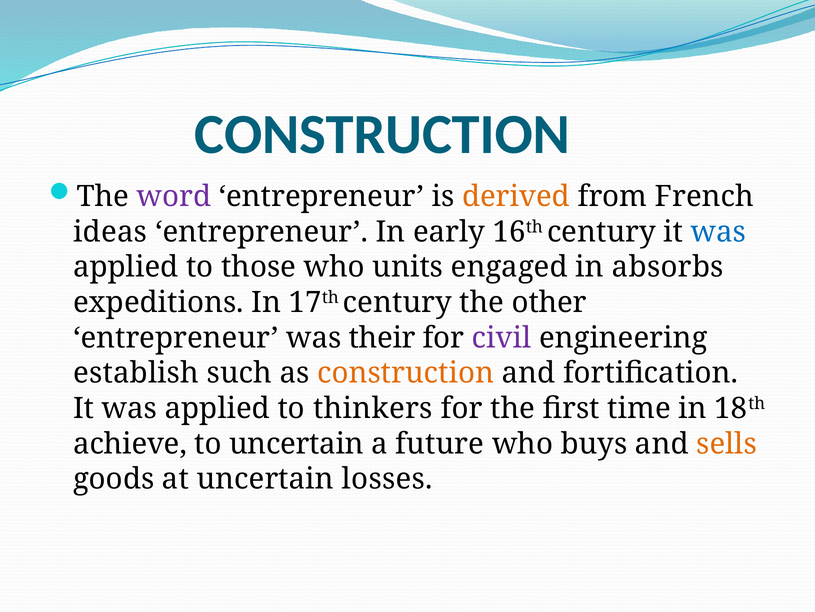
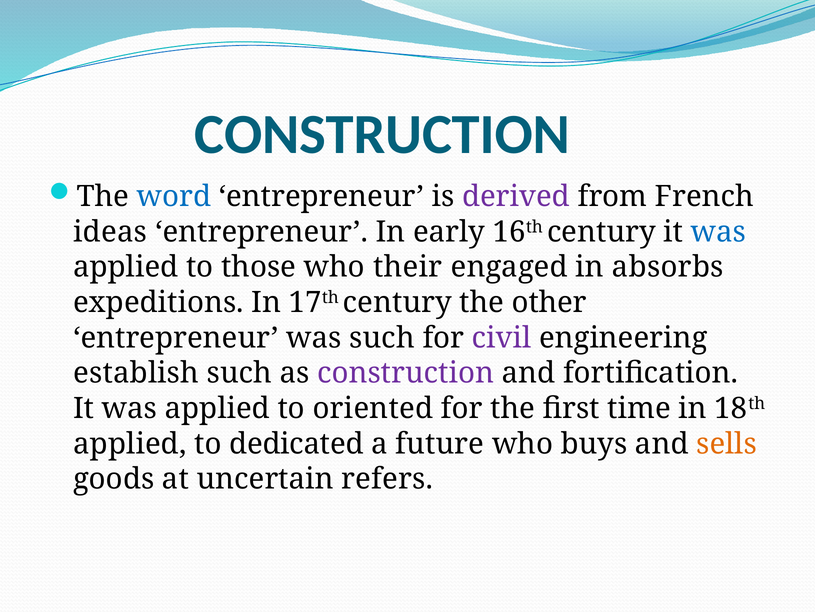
word colour: purple -> blue (174, 196)
derived colour: orange -> purple (516, 196)
units: units -> their (408, 267)
was their: their -> such (382, 337)
construction colour: orange -> purple (406, 373)
thinkers: thinkers -> oriented (373, 408)
achieve: achieve -> applied (130, 443)
to uncertain: uncertain -> dedicated (296, 443)
losses: losses -> refers (387, 479)
